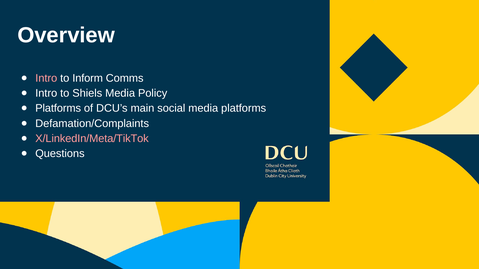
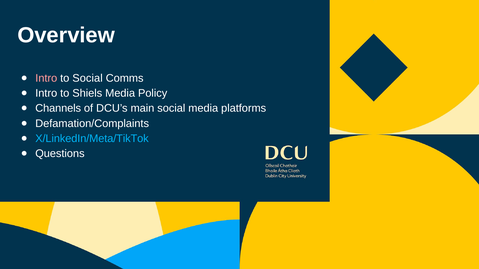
to Inform: Inform -> Social (88, 78)
Platforms: Platforms -> Channels (58, 108)
X/LinkedIn/Meta/TikTok colour: pink -> light blue (92, 139)
